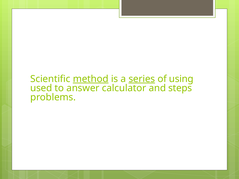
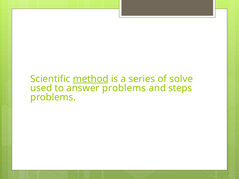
series underline: present -> none (142, 79)
using: using -> solve (181, 79)
answer calculator: calculator -> problems (124, 88)
